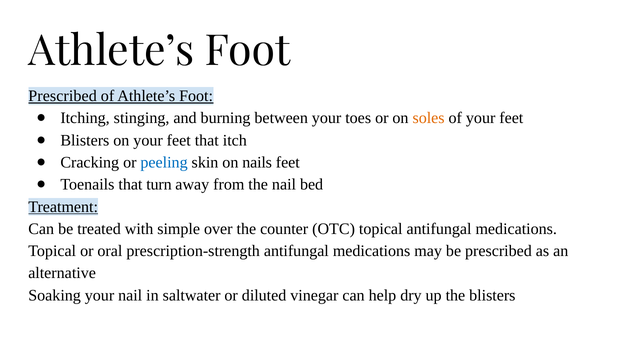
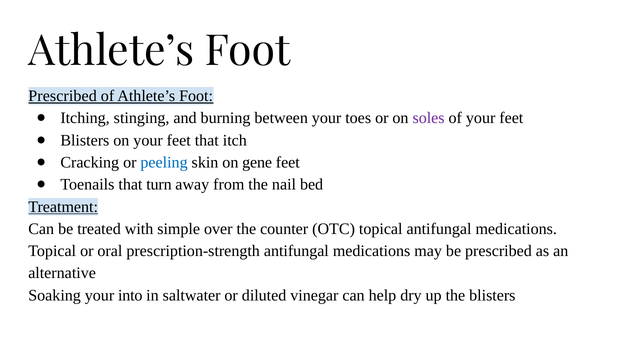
soles colour: orange -> purple (429, 118)
nails: nails -> gene (257, 163)
your nail: nail -> into (130, 295)
